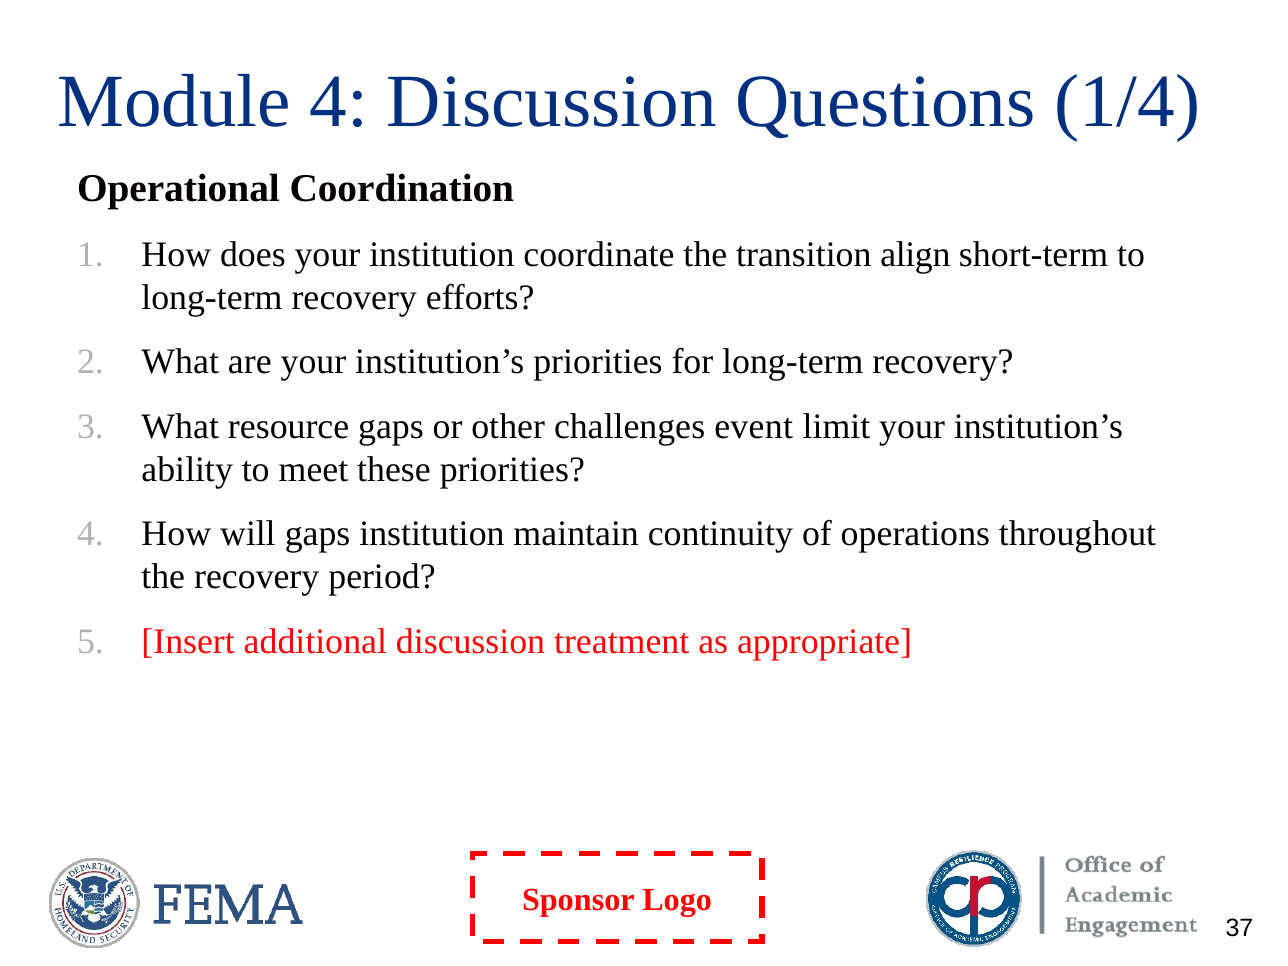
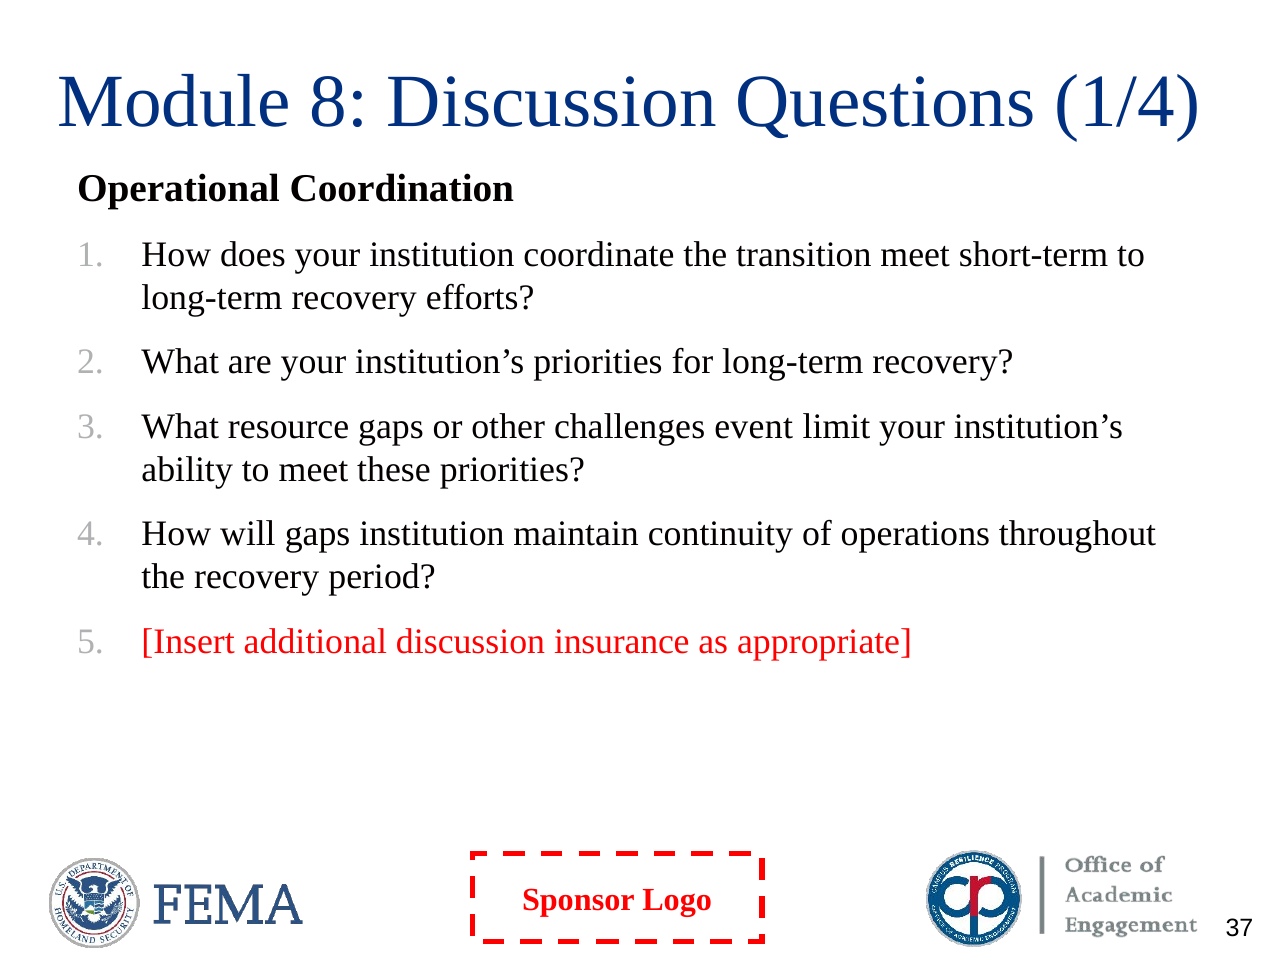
Module 4: 4 -> 8 (339, 102)
transition align: align -> meet (915, 255)
treatment: treatment -> insurance (622, 641)
